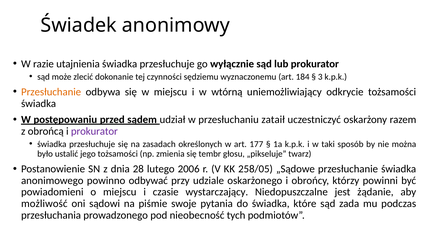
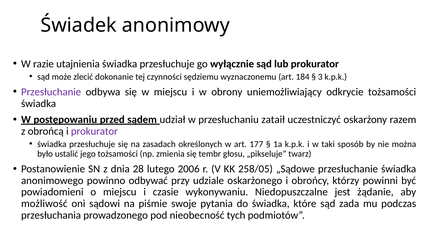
Przesłuchanie colour: orange -> purple (51, 92)
wtórną: wtórną -> obrony (227, 92)
wystarczający: wystarczający -> wykonywaniu (217, 192)
